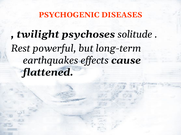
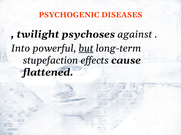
solitude: solitude -> against (135, 35)
Rest: Rest -> Into (21, 49)
but underline: none -> present (86, 49)
earthquakes: earthquakes -> stupefaction (51, 61)
